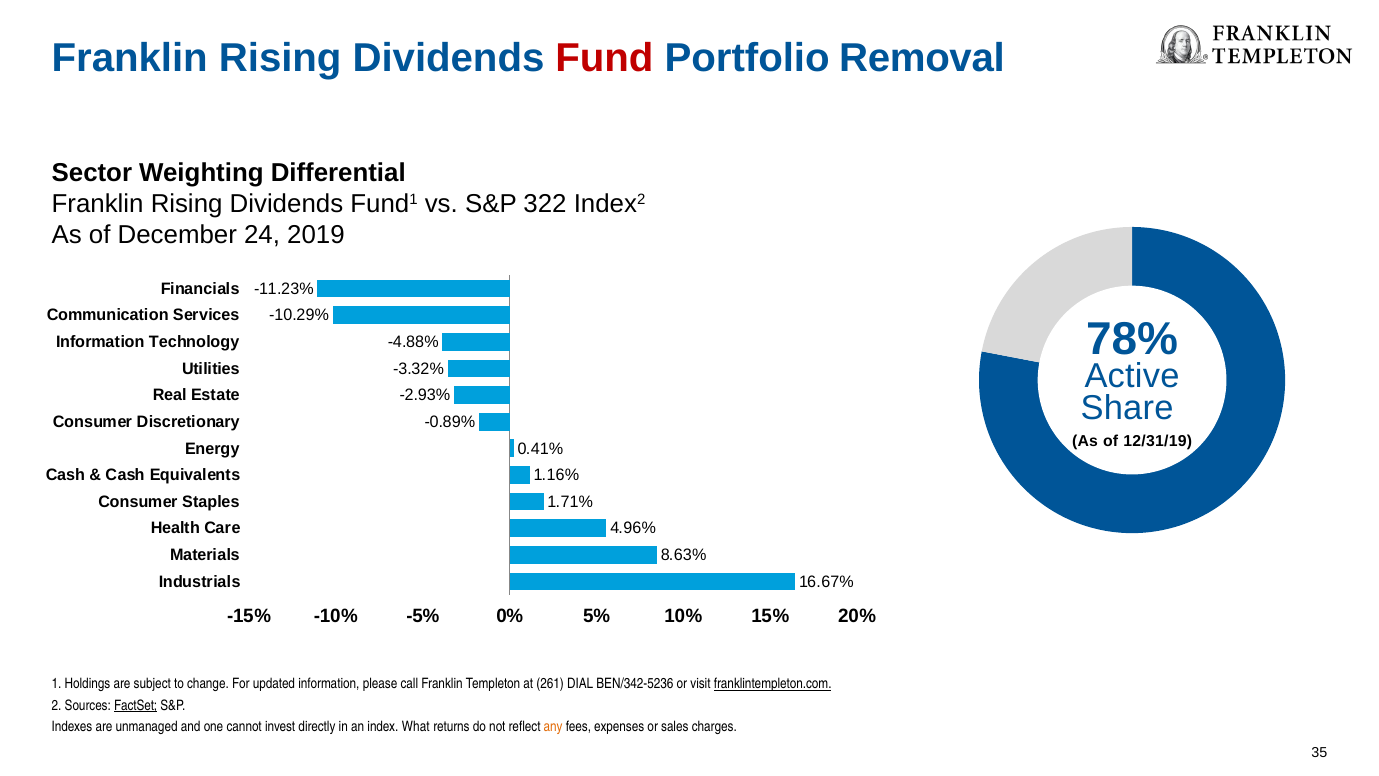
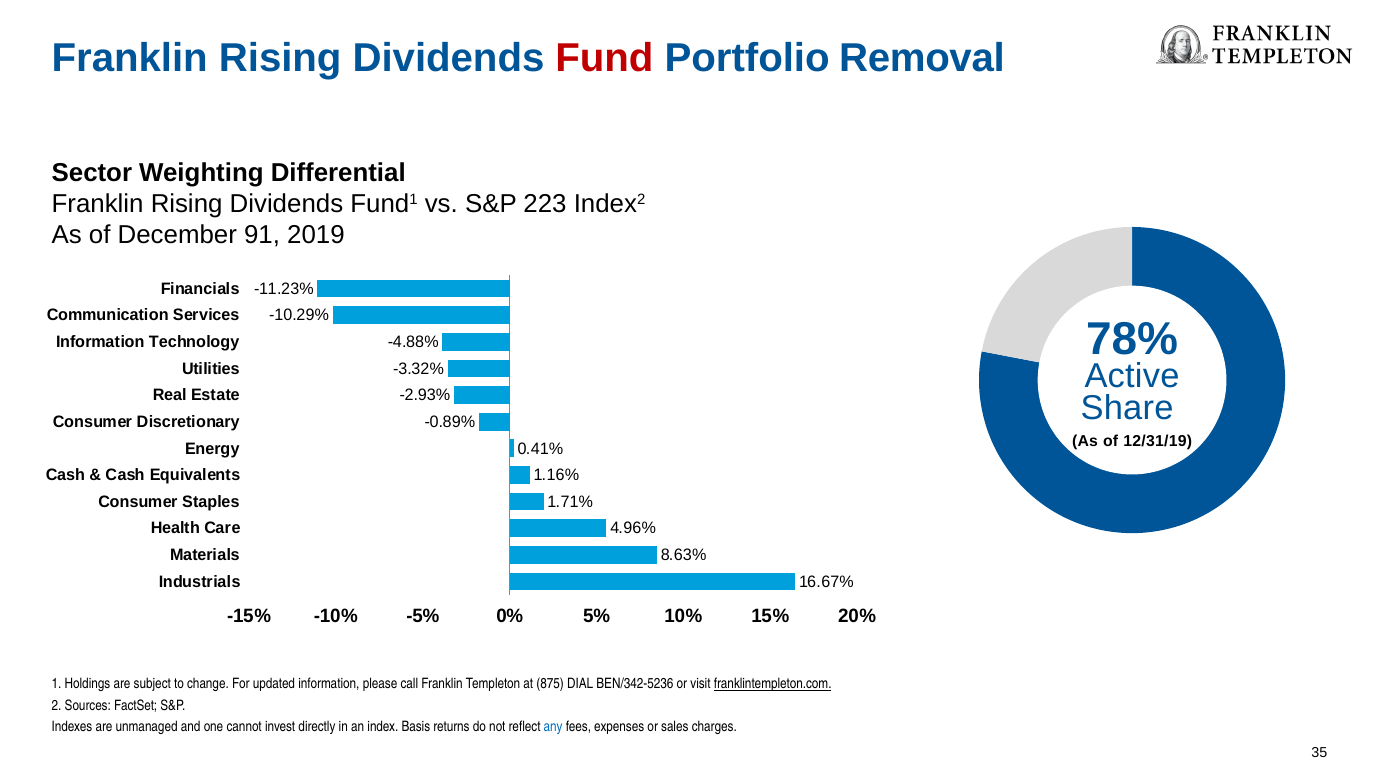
322: 322 -> 223 (545, 204)
24: 24 -> 91 (262, 235)
261: 261 -> 875 (550, 684)
FactSet underline: present -> none (136, 705)
What: What -> Basis (416, 727)
any colour: orange -> blue (553, 727)
